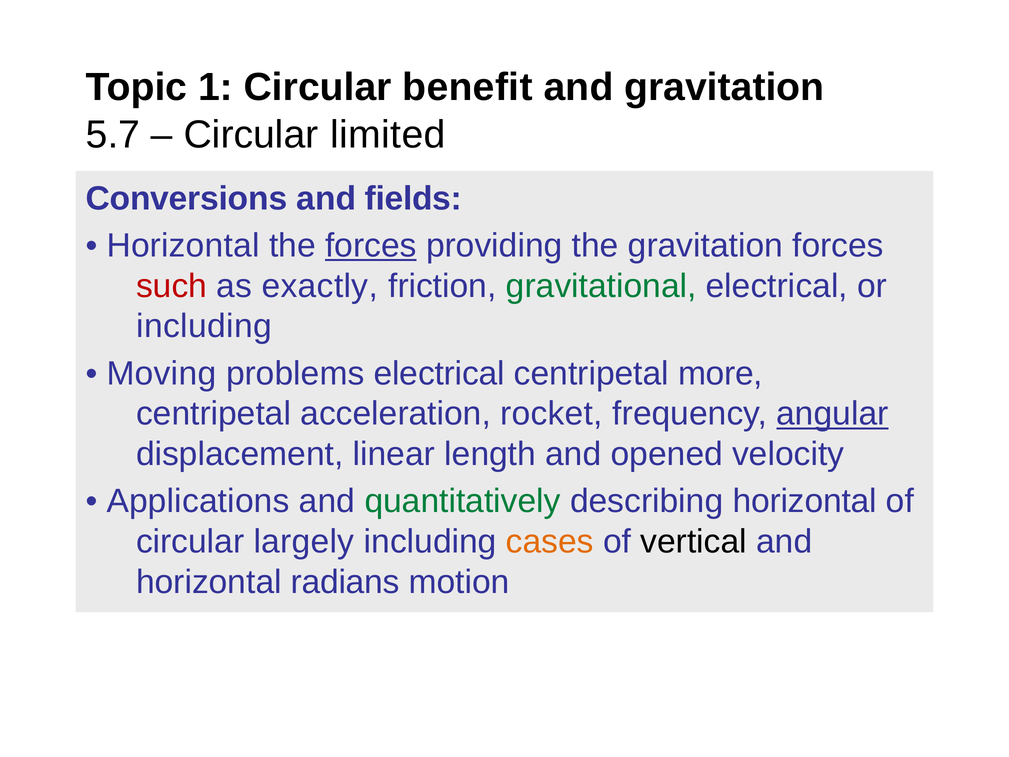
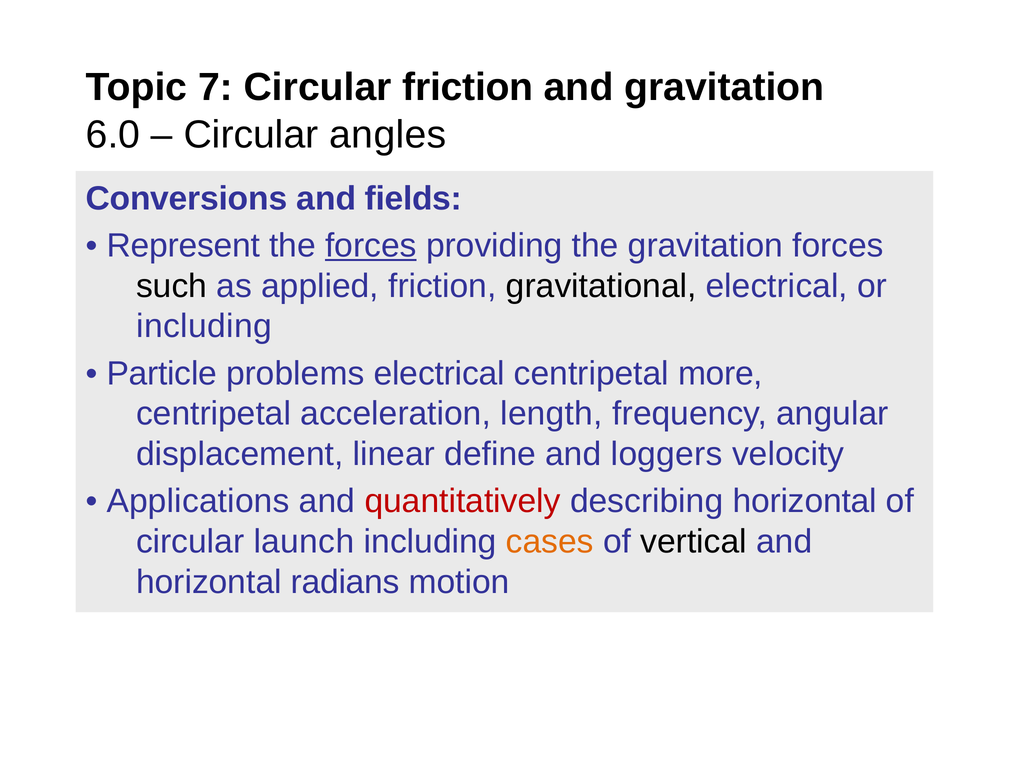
1: 1 -> 7 (215, 88)
Circular benefit: benefit -> friction (468, 88)
5.7: 5.7 -> 6.0 (113, 135)
limited: limited -> angles (388, 135)
Horizontal: Horizontal -> Represent (183, 246)
such colour: red -> black (172, 286)
exactly: exactly -> applied (320, 286)
gravitational colour: green -> black (601, 286)
Moving: Moving -> Particle (162, 373)
rocket: rocket -> length (552, 414)
angular underline: present -> none (832, 414)
length: length -> define (490, 454)
opened: opened -> loggers (667, 454)
quantitatively colour: green -> red (463, 501)
largely: largely -> launch (304, 541)
